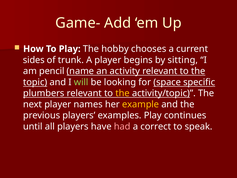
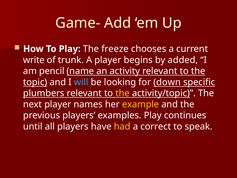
hobby: hobby -> freeze (115, 49)
sides: sides -> write (34, 60)
sitting: sitting -> added (183, 60)
will colour: light green -> light blue (81, 82)
space: space -> down (167, 82)
had colour: pink -> yellow (122, 126)
